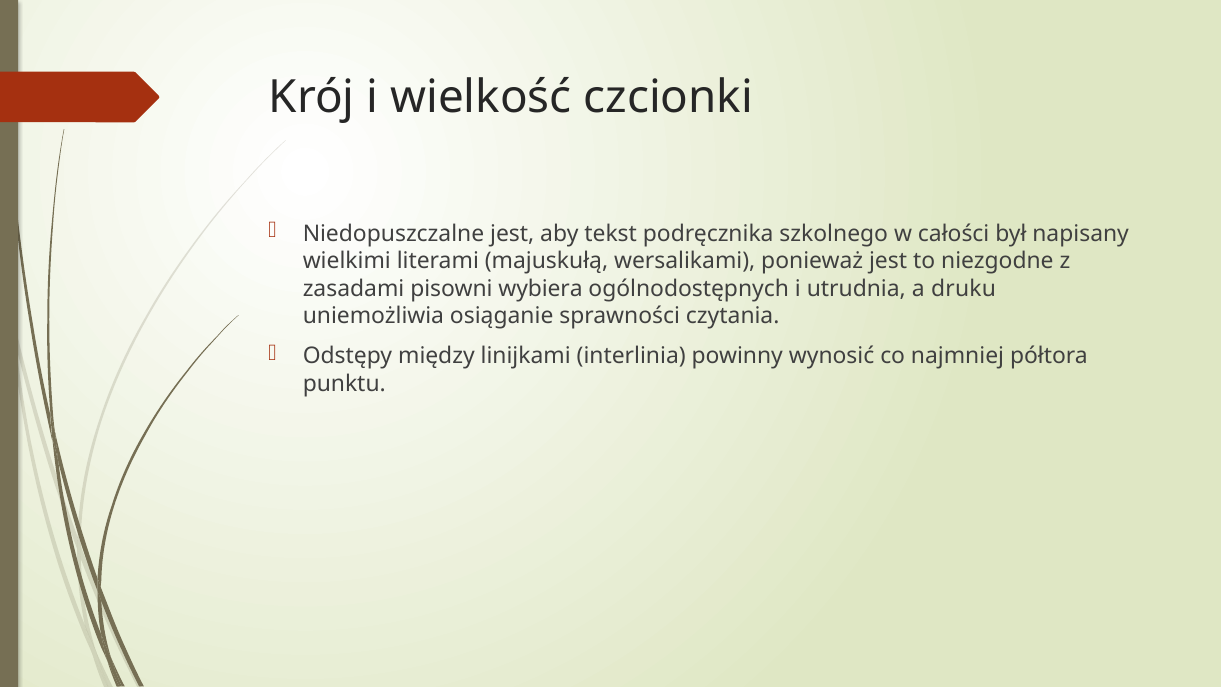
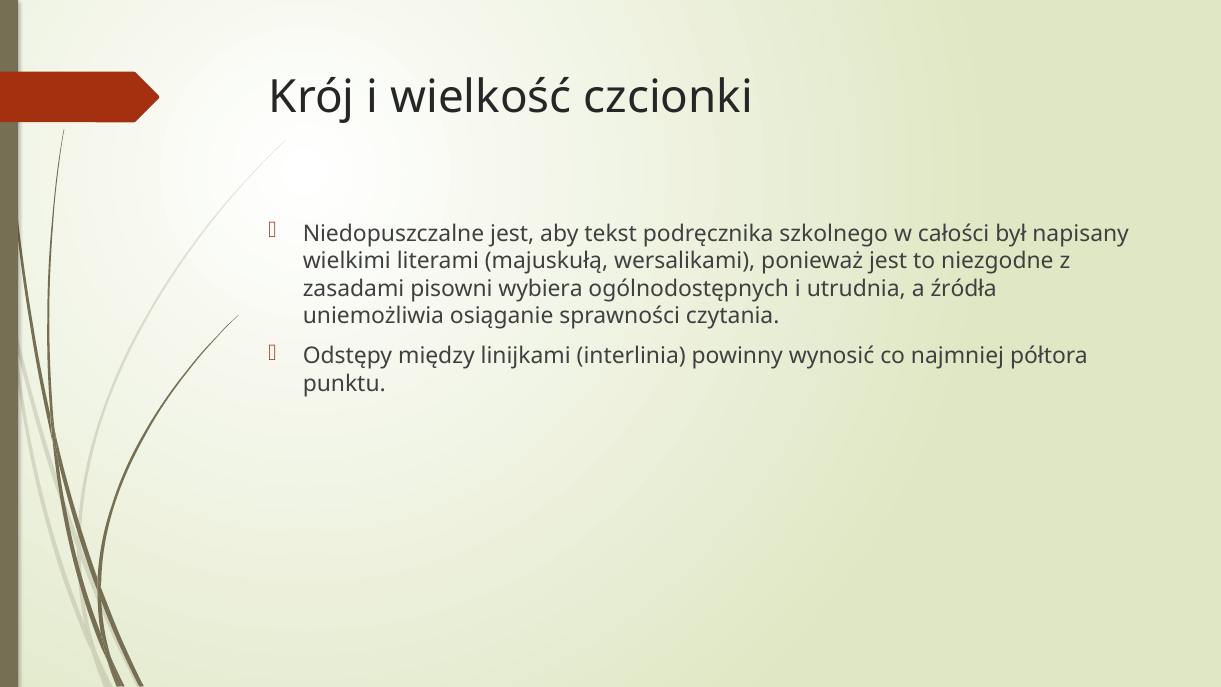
druku: druku -> źródła (964, 289)
